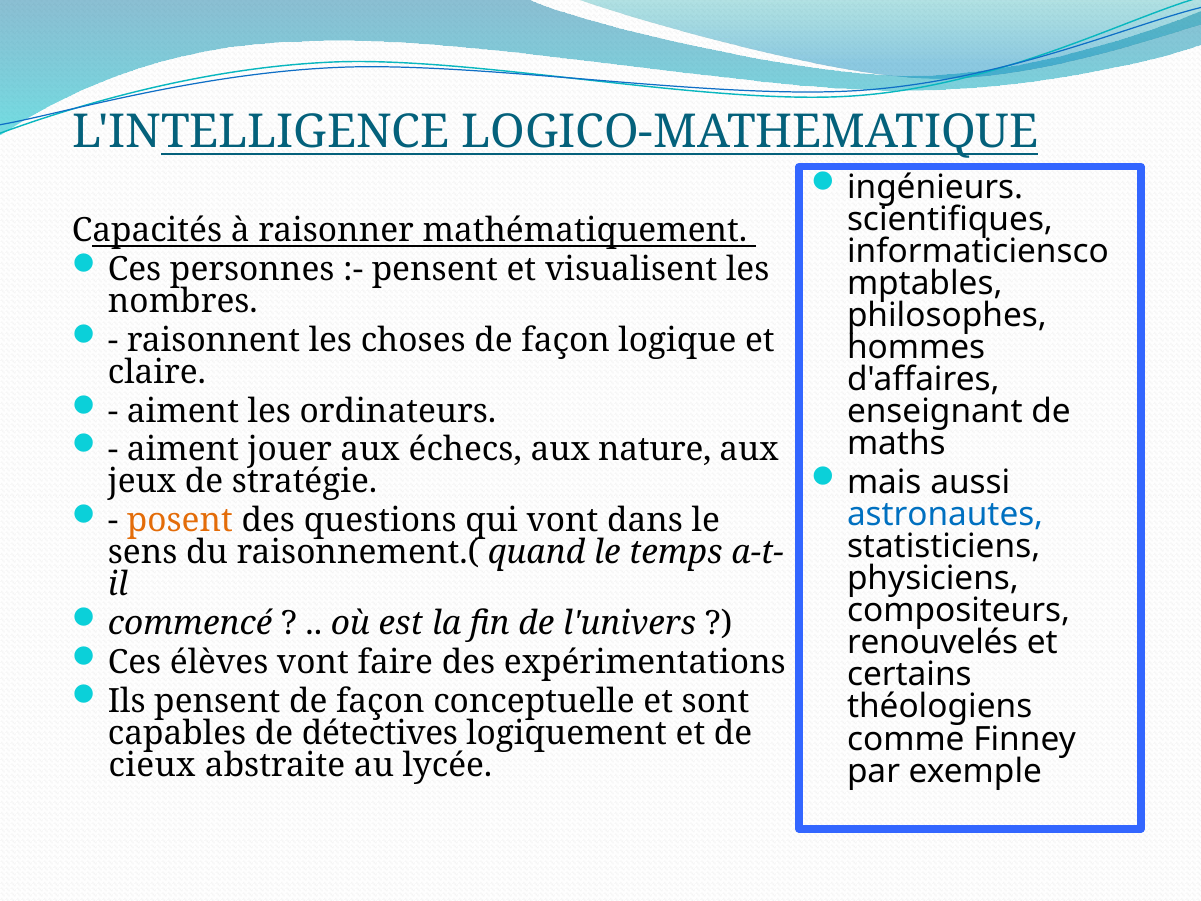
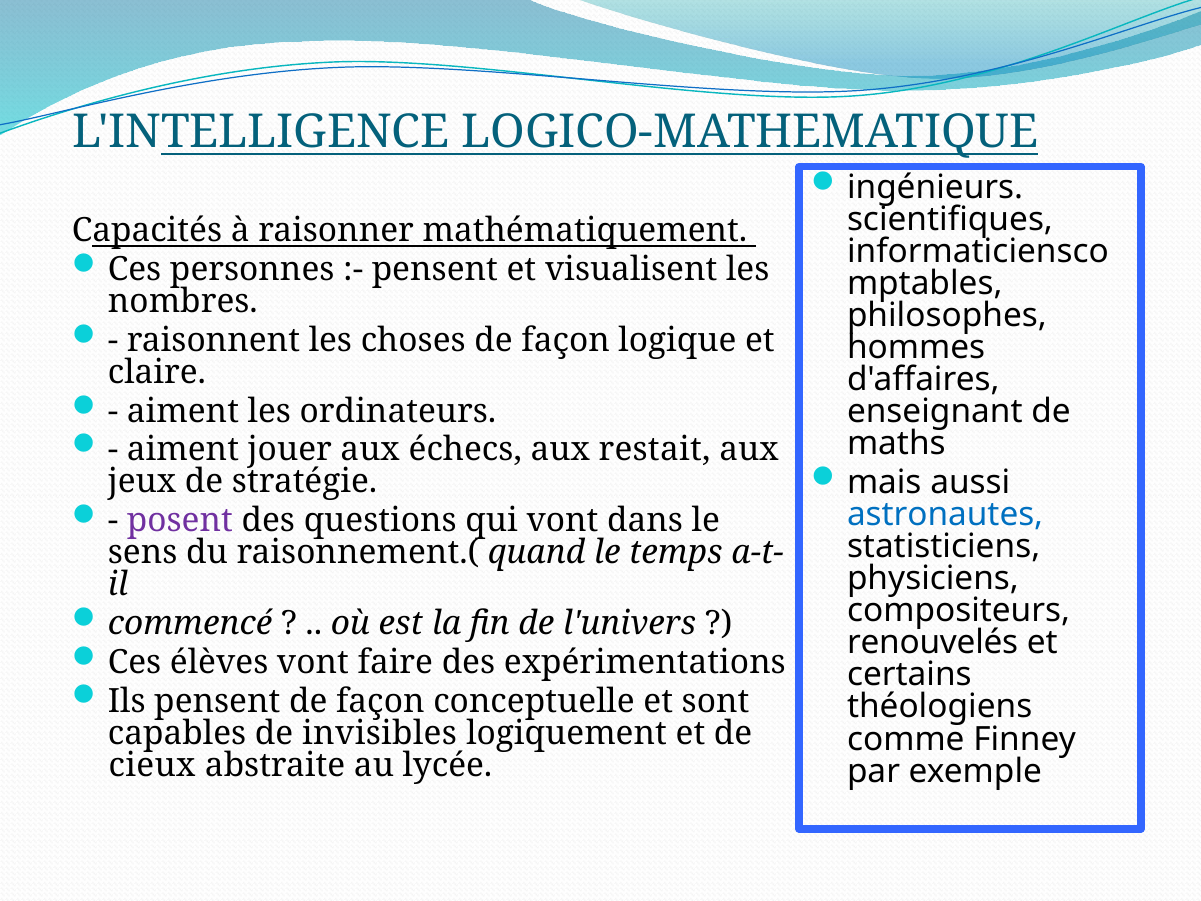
nature: nature -> restait (654, 450)
posent colour: orange -> purple (180, 521)
détectives: détectives -> invisibles (380, 733)
